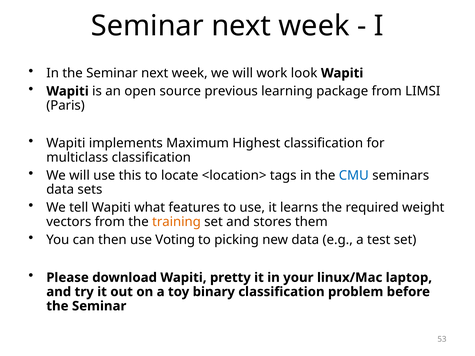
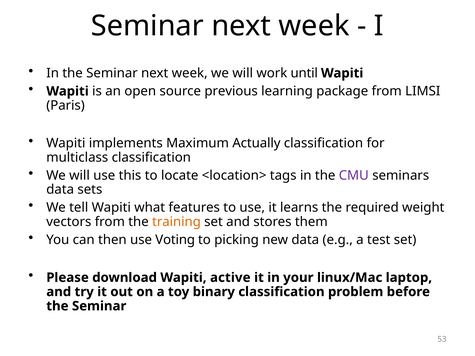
look: look -> until (304, 73)
Highest: Highest -> Actually (256, 143)
CMU colour: blue -> purple (354, 175)
pretty: pretty -> active (230, 278)
